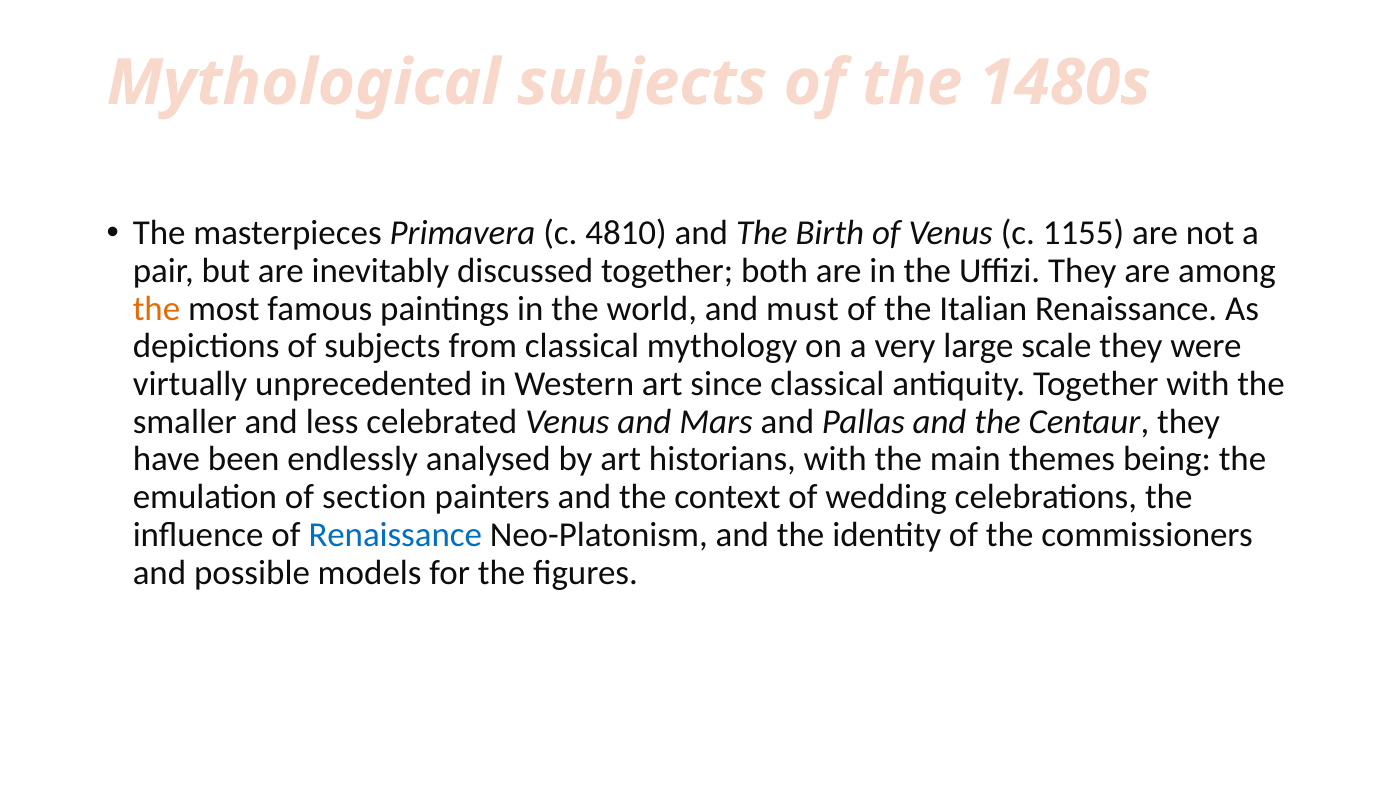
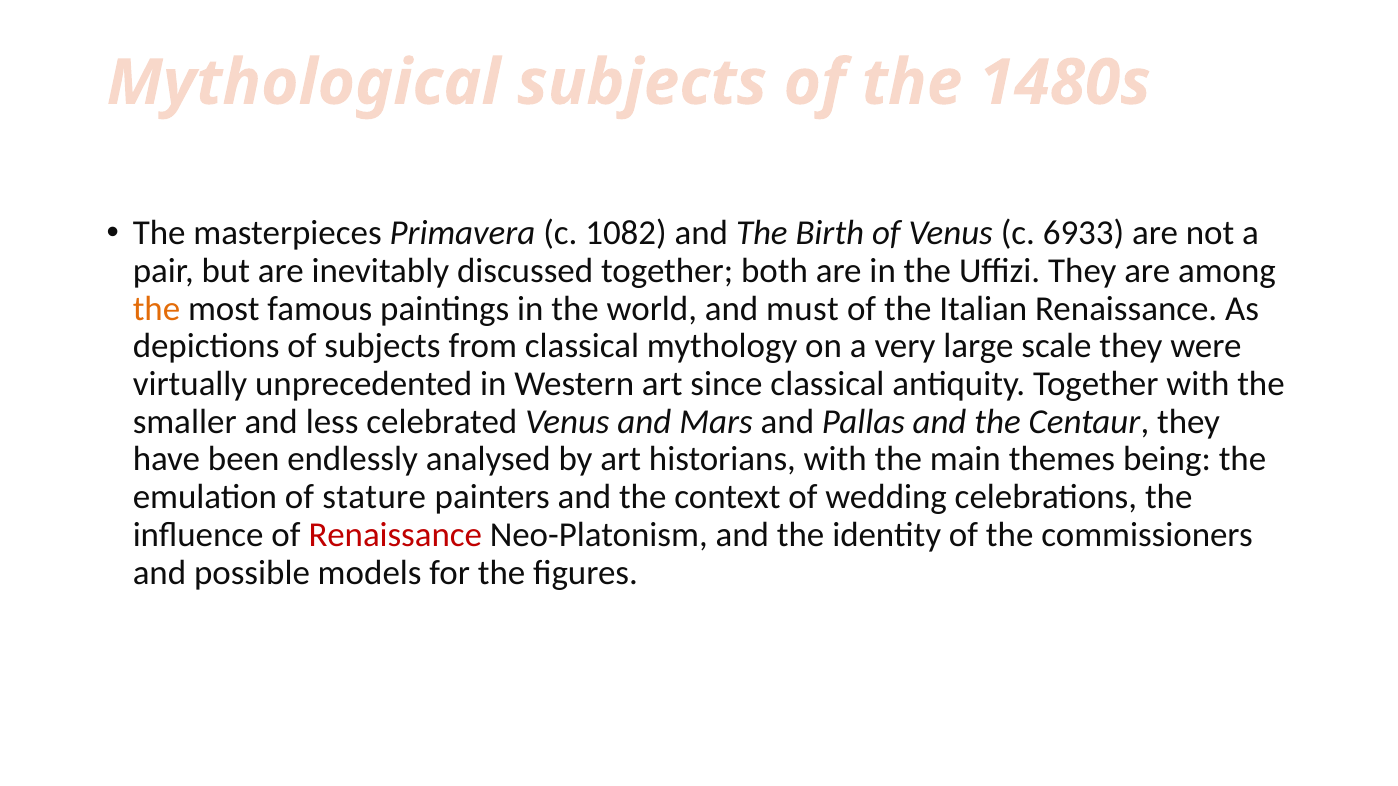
4810: 4810 -> 1082 (626, 233)
1155: 1155 -> 6933 (1084, 233)
section: section -> stature (374, 497)
Renaissance colour: blue -> red (395, 535)
